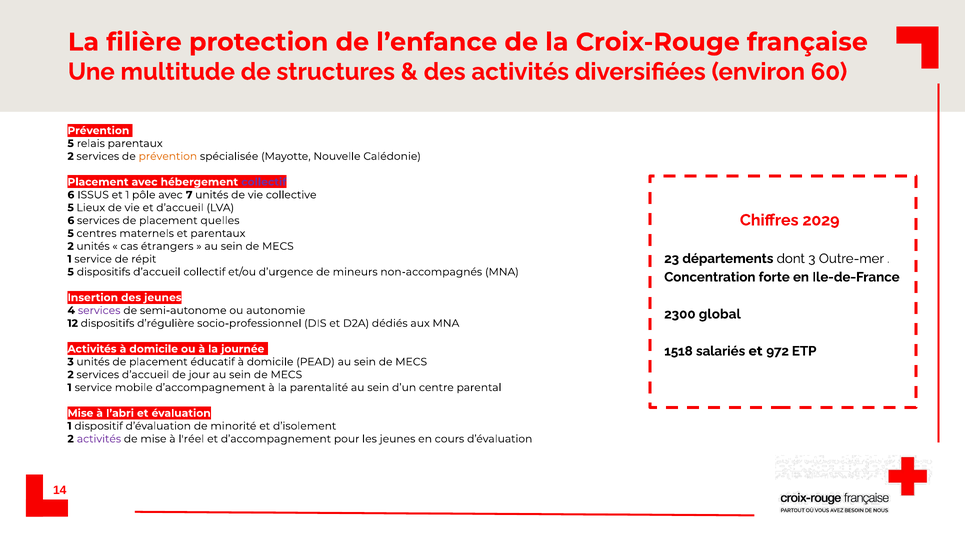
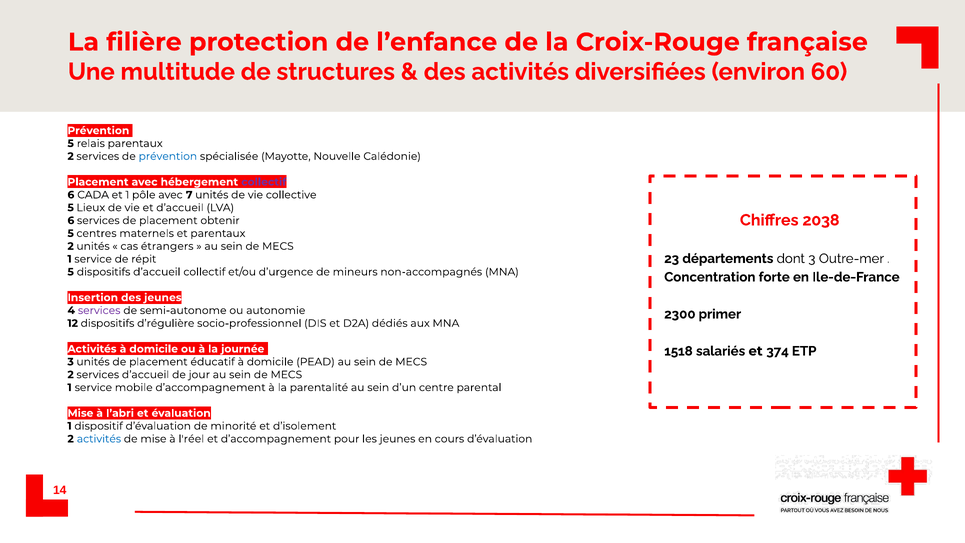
prévention colour: orange -> blue (168, 156)
ISSUS: ISSUS -> CADA (93, 195)
2029: 2029 -> 2038 (821, 220)
quelles: quelles -> obtenir (220, 220)
global: global -> primer (720, 314)
972: 972 -> 374 (778, 351)
activités colour: purple -> blue (99, 439)
